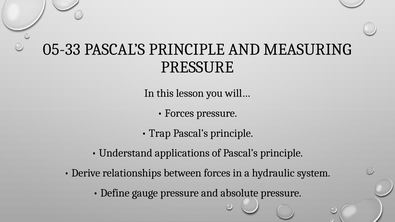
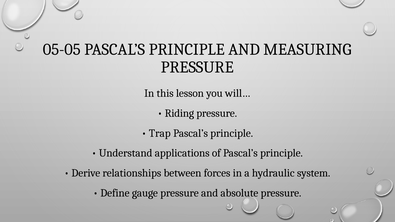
05-33: 05-33 -> 05-05 (62, 49)
Forces: Forces -> Riding (179, 113)
